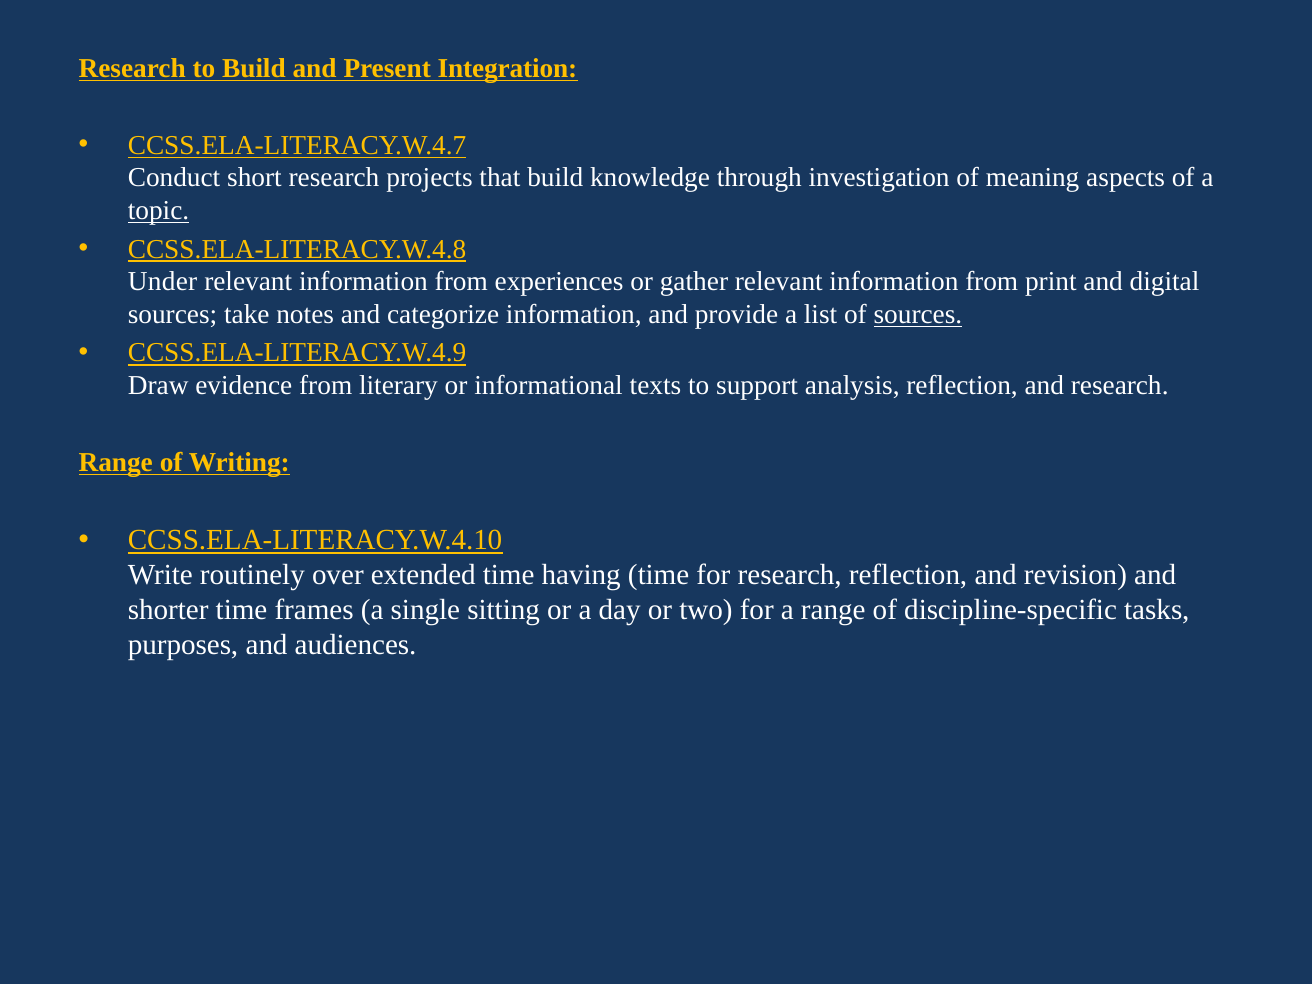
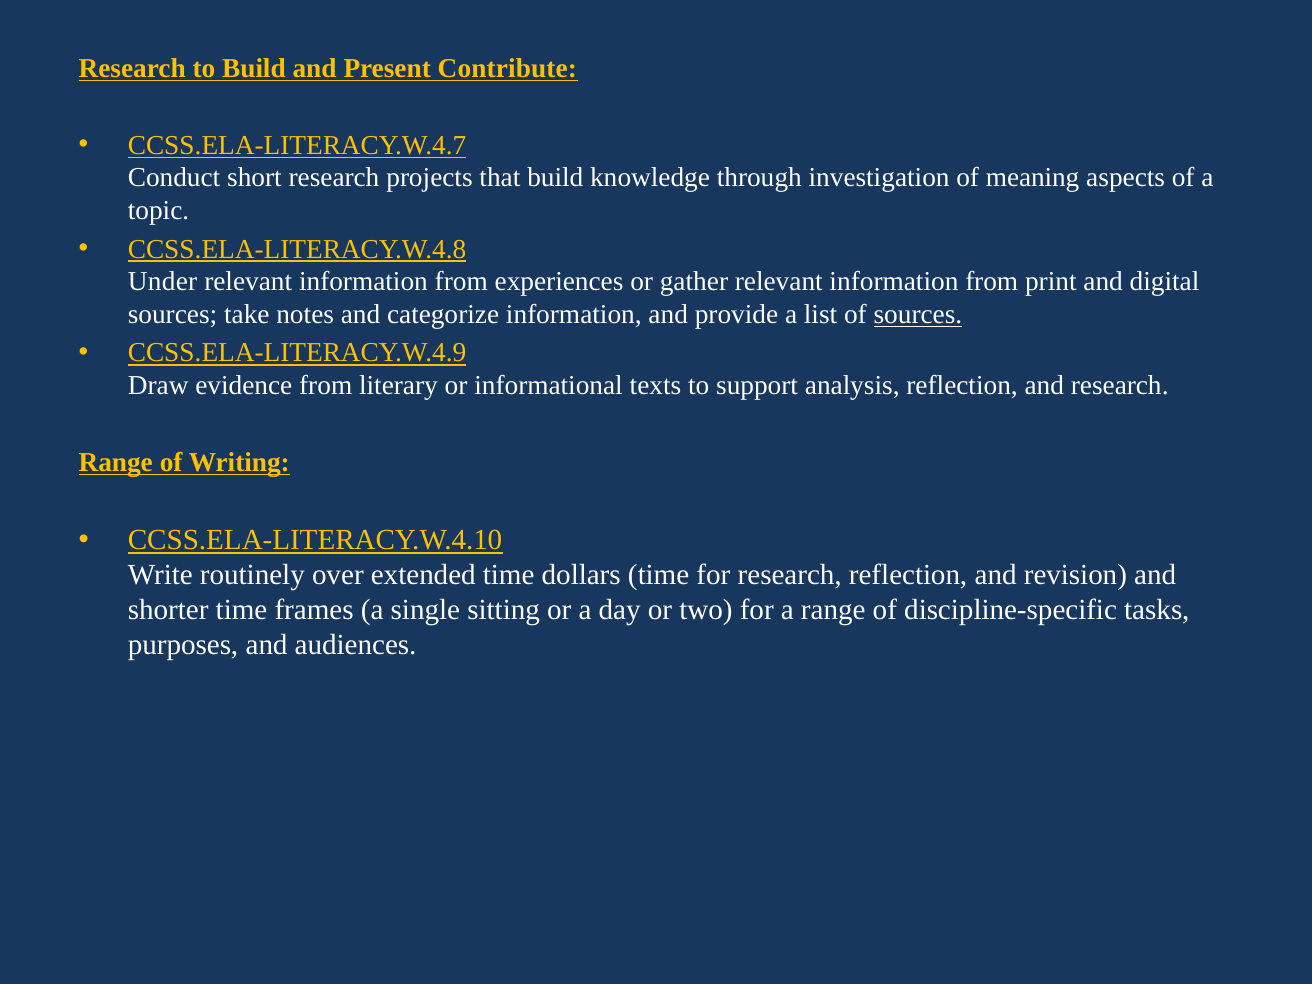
Integration: Integration -> Contribute (507, 69)
topic underline: present -> none (159, 211)
having: having -> dollars (581, 575)
